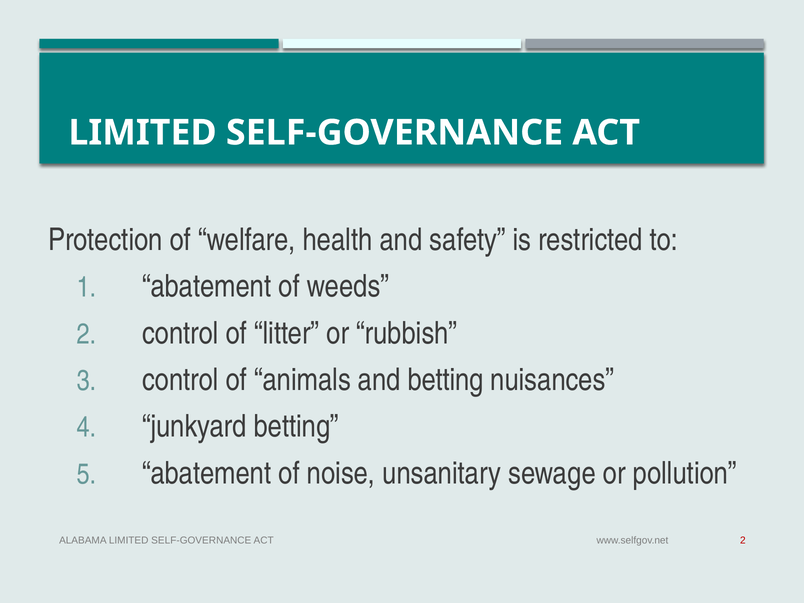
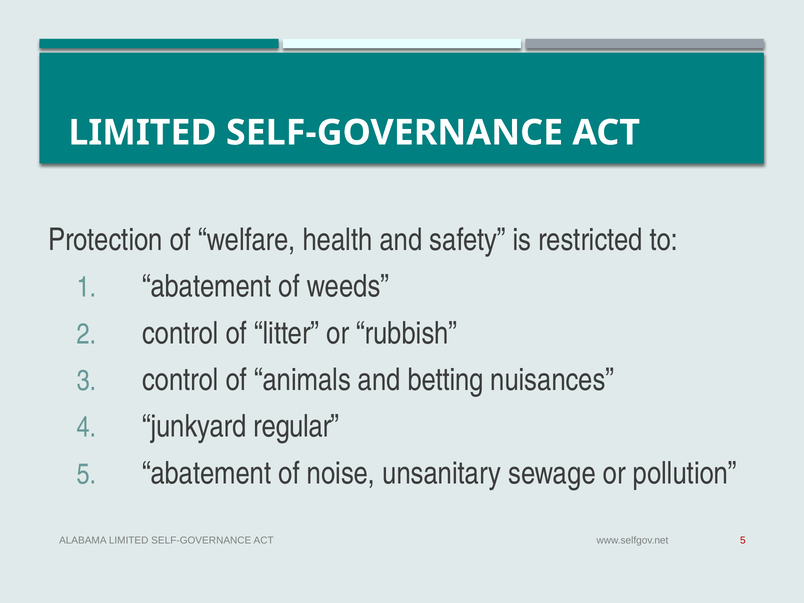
junkyard betting: betting -> regular (296, 427)
ACT 2: 2 -> 5 (743, 540)
